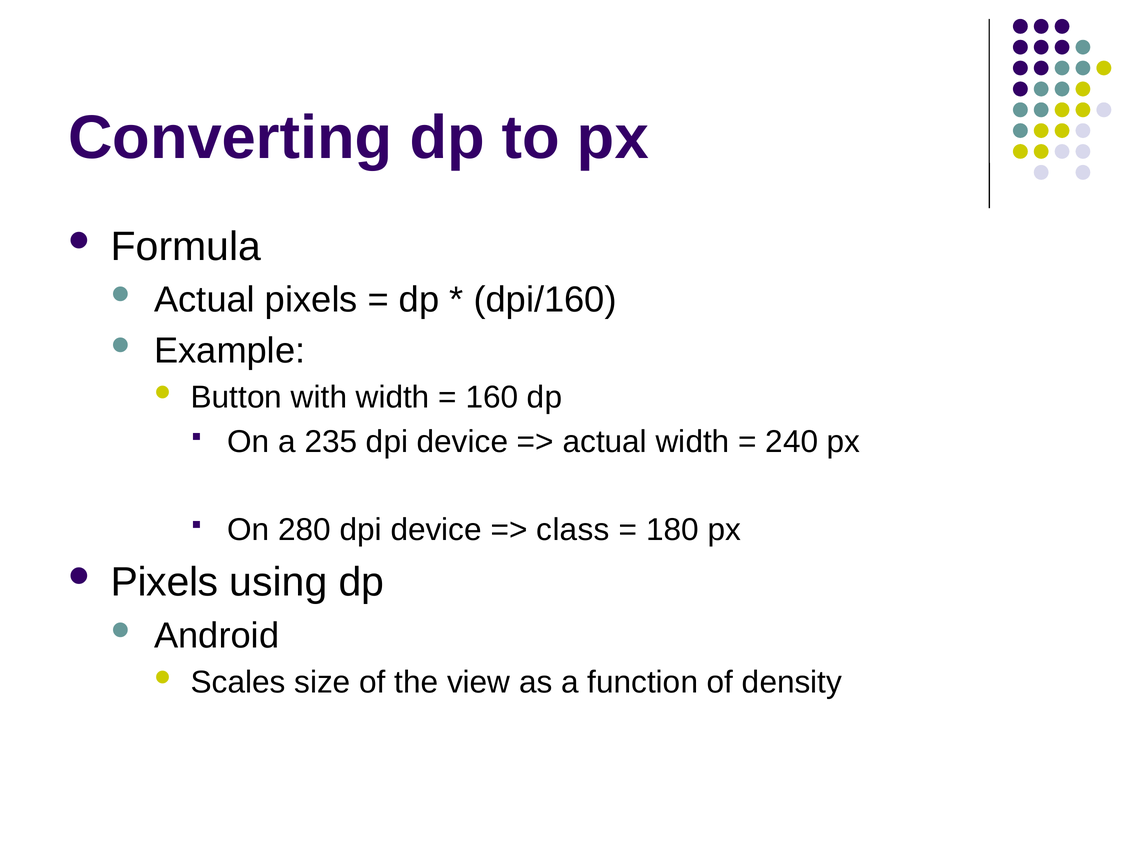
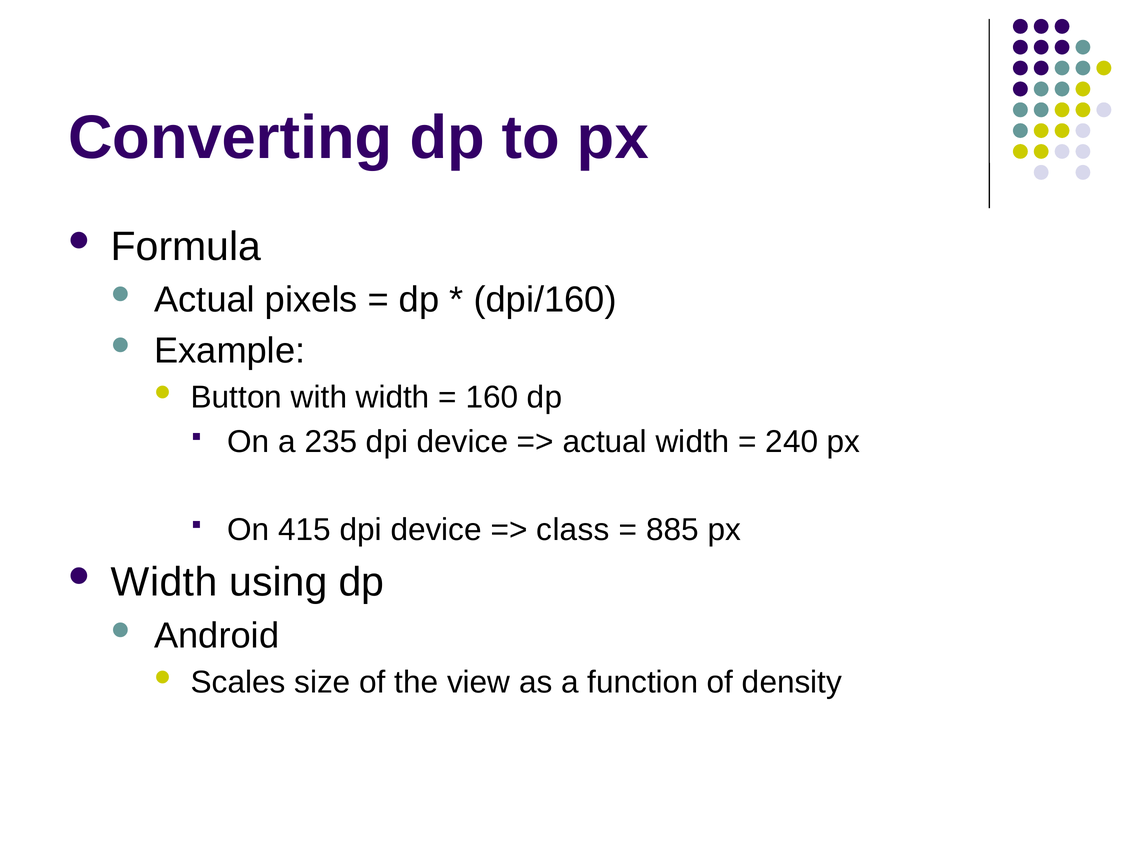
280: 280 -> 415 (305, 530)
180: 180 -> 885 (672, 530)
Pixels: Pixels -> Width (164, 582)
